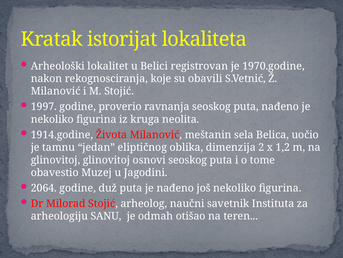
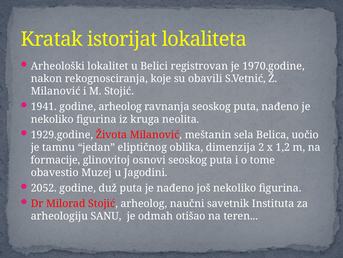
1997: 1997 -> 1941 (44, 106)
godine proverio: proverio -> arheolog (120, 106)
1914.godine: 1914.godine -> 1929.godine (62, 134)
glinovitoj: glinovitoj -> formacije (56, 160)
2064: 2064 -> 2052 (44, 188)
